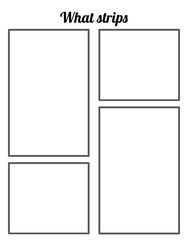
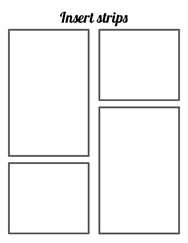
What: What -> Insert (77, 18)
